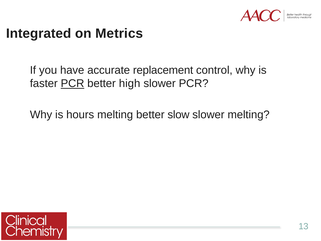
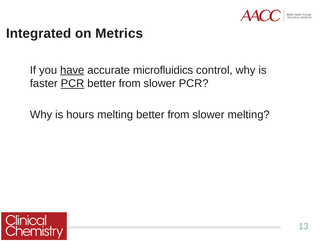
have underline: none -> present (72, 70)
replacement: replacement -> microfluidics (163, 70)
high: high -> from (130, 83)
melting better slow: slow -> from (178, 115)
